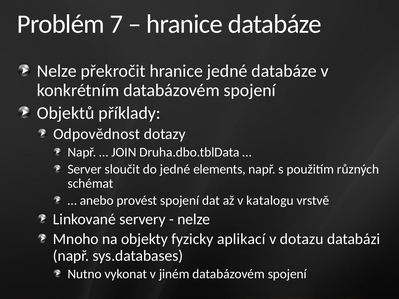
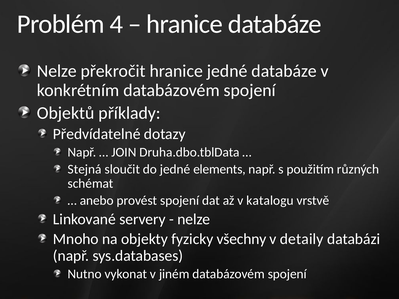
7: 7 -> 4 (116, 24)
Odpovědnost: Odpovědnost -> Předvídatelné (97, 134)
Server: Server -> Stejná (85, 169)
aplikací: aplikací -> všechny (241, 239)
dotazu: dotazu -> detaily (302, 239)
